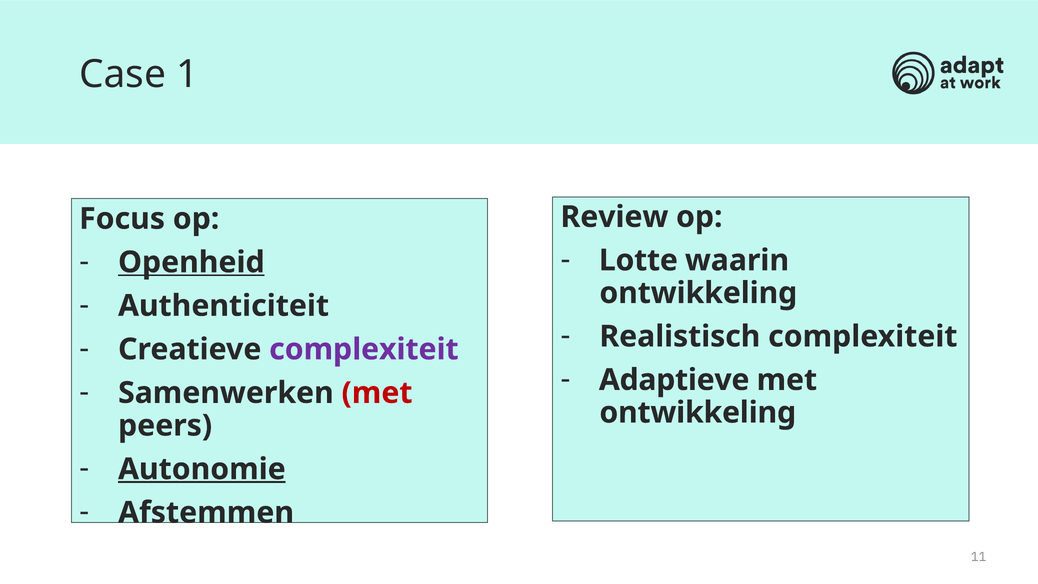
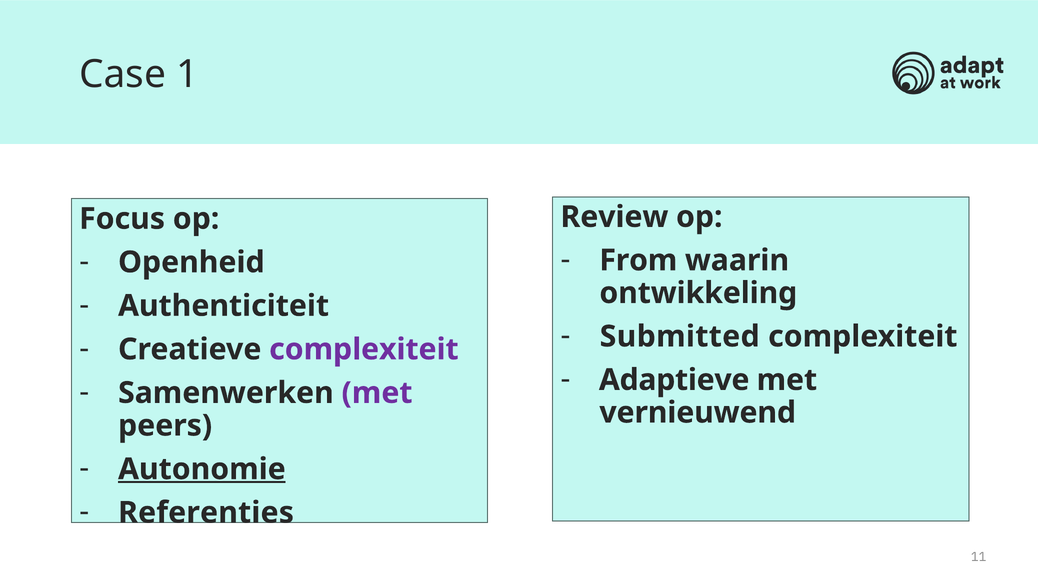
Lotte: Lotte -> From (638, 260)
Openheid underline: present -> none (191, 262)
Realistisch: Realistisch -> Submitted (680, 336)
met colour: red -> purple (377, 393)
ontwikkeling: ontwikkeling -> vernieuwend (698, 413)
Afstemmen: Afstemmen -> Referenties (206, 513)
